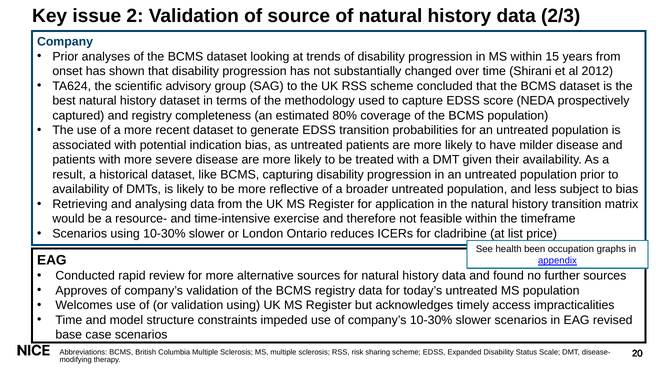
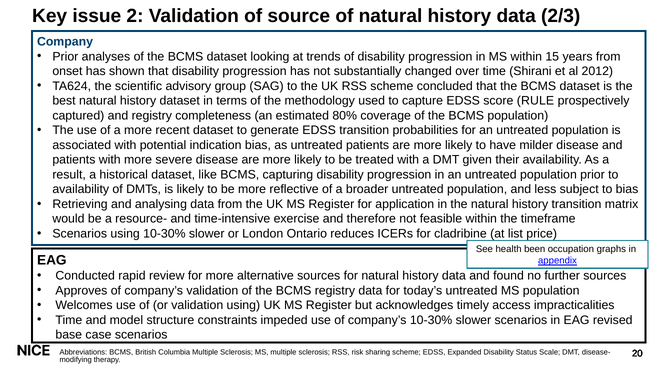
NEDA: NEDA -> RULE (535, 101)
